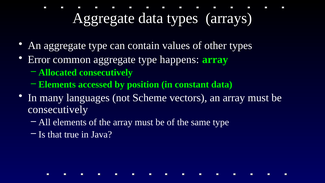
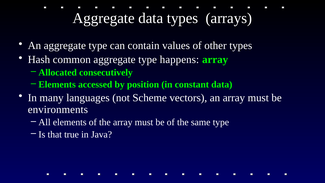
Error: Error -> Hash (39, 59)
consecutively: consecutively -> environments (58, 109)
